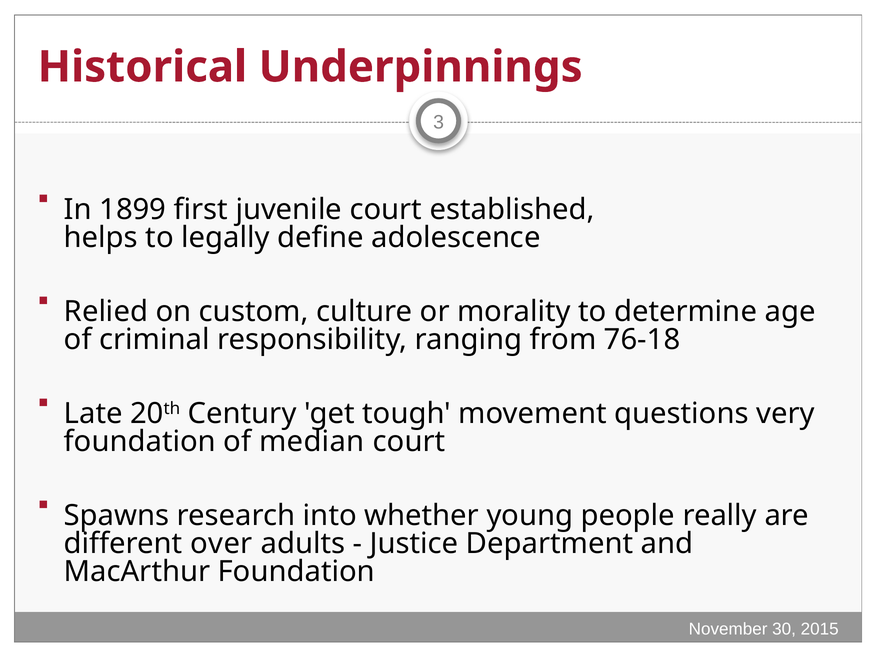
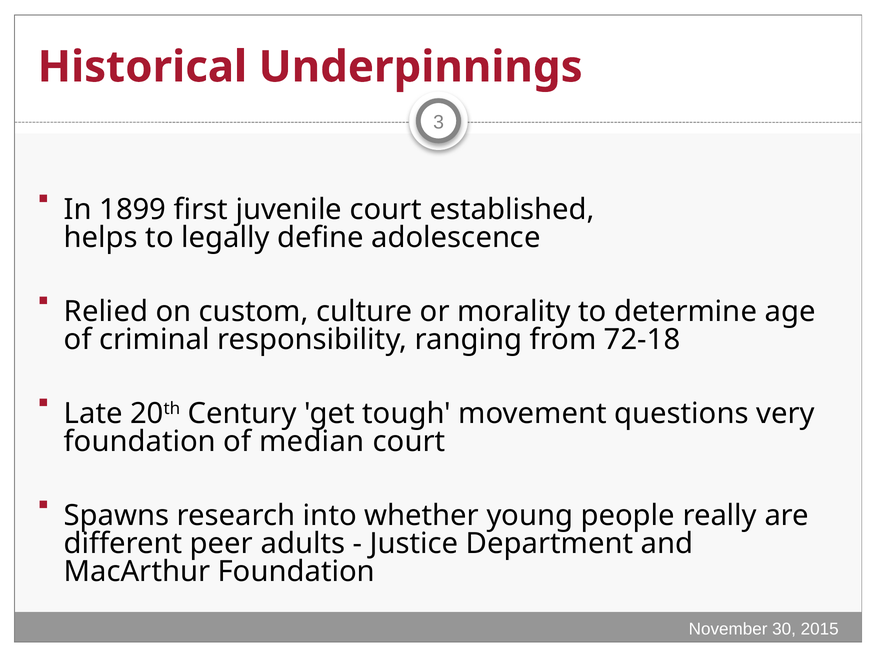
76-18: 76-18 -> 72-18 (642, 340)
over: over -> peer (222, 544)
